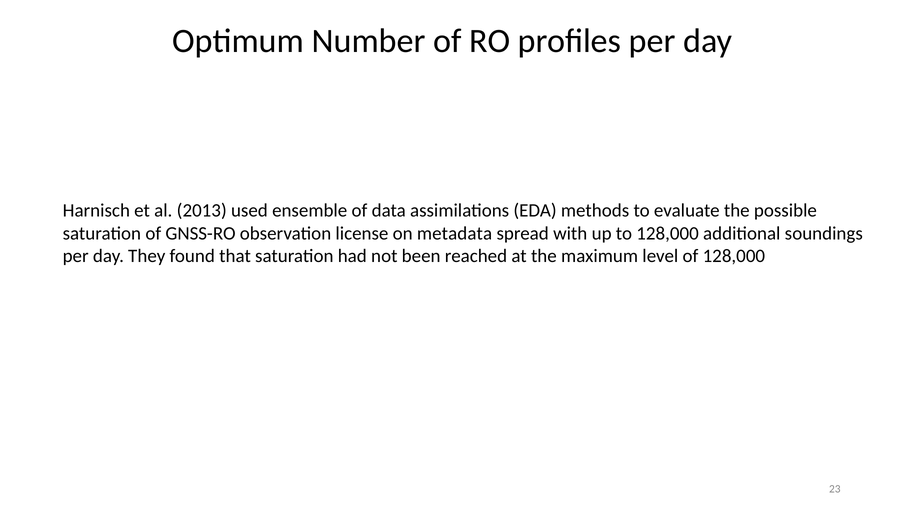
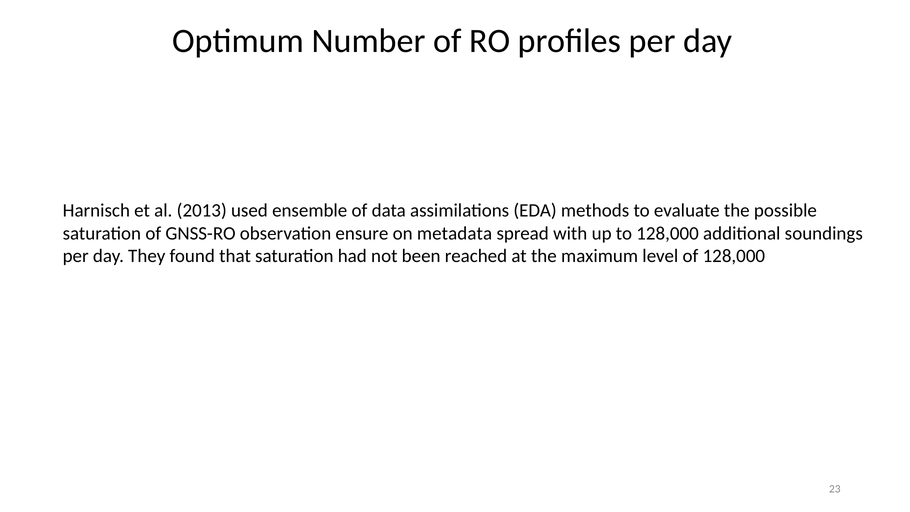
license: license -> ensure (362, 233)
